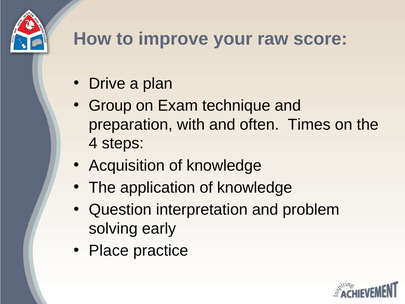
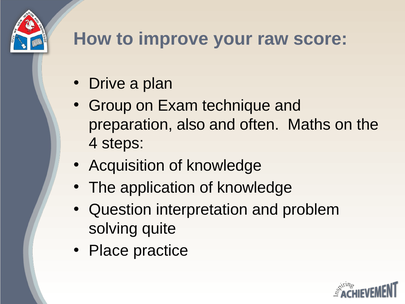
with: with -> also (191, 124)
Times: Times -> Maths (309, 124)
early: early -> quite (159, 228)
